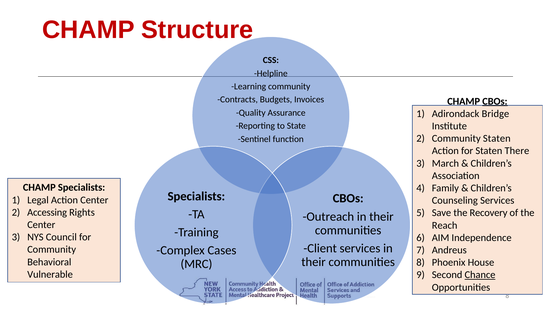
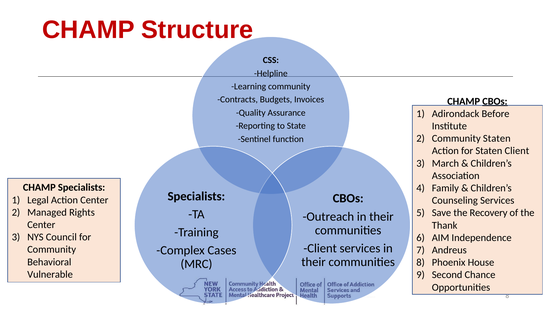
Bridge: Bridge -> Before (496, 114)
Staten There: There -> Client (517, 151)
Accessing: Accessing -> Managed (47, 212)
Reach: Reach -> Thank (445, 225)
Chance underline: present -> none (480, 275)
